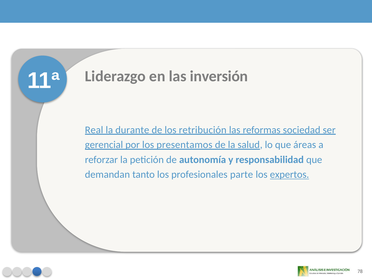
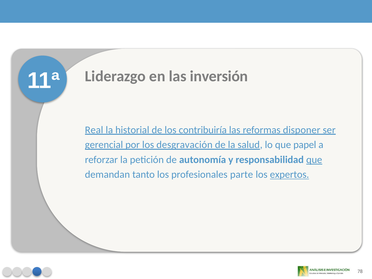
durante: durante -> historial (132, 130)
retribución: retribución -> contribuiría (203, 130)
sociedad: sociedad -> disponer (302, 130)
presentamos: presentamos -> desgravación (184, 145)
áreas: áreas -> papel (305, 145)
que underline: none -> present (314, 160)
